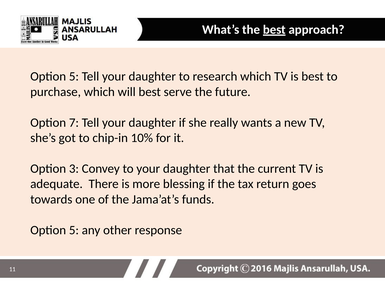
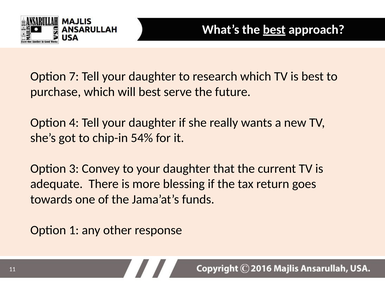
5: 5 -> 7 (74, 77)
7: 7 -> 4 (74, 123)
10%: 10% -> 54% (142, 138)
5: 5 -> 1 (74, 231)
